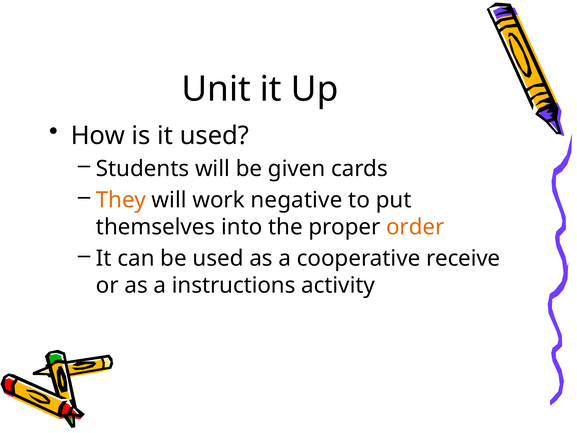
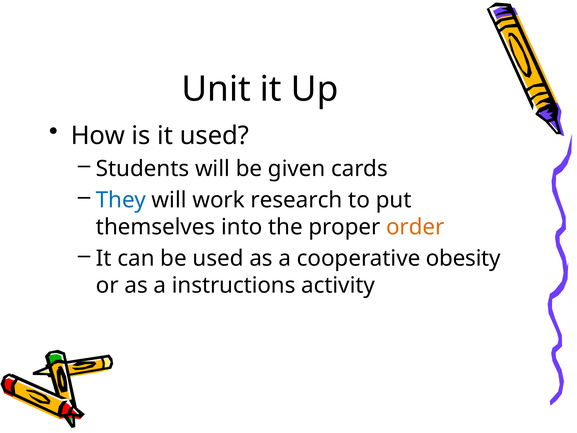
They colour: orange -> blue (121, 200)
negative: negative -> research (297, 200)
receive: receive -> obesity (463, 258)
